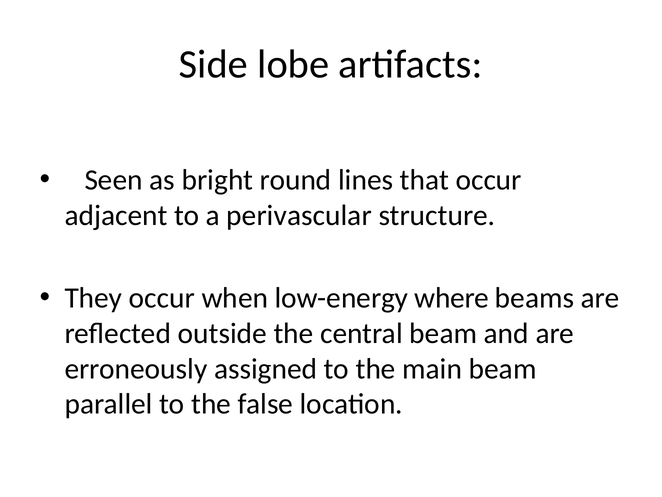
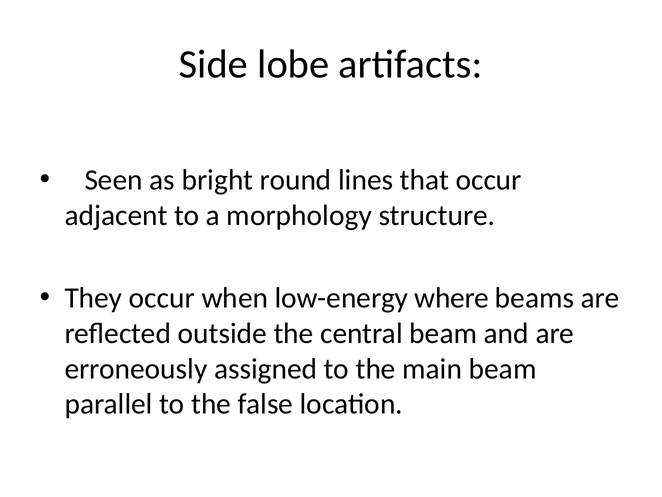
perivascular: perivascular -> morphology (299, 215)
